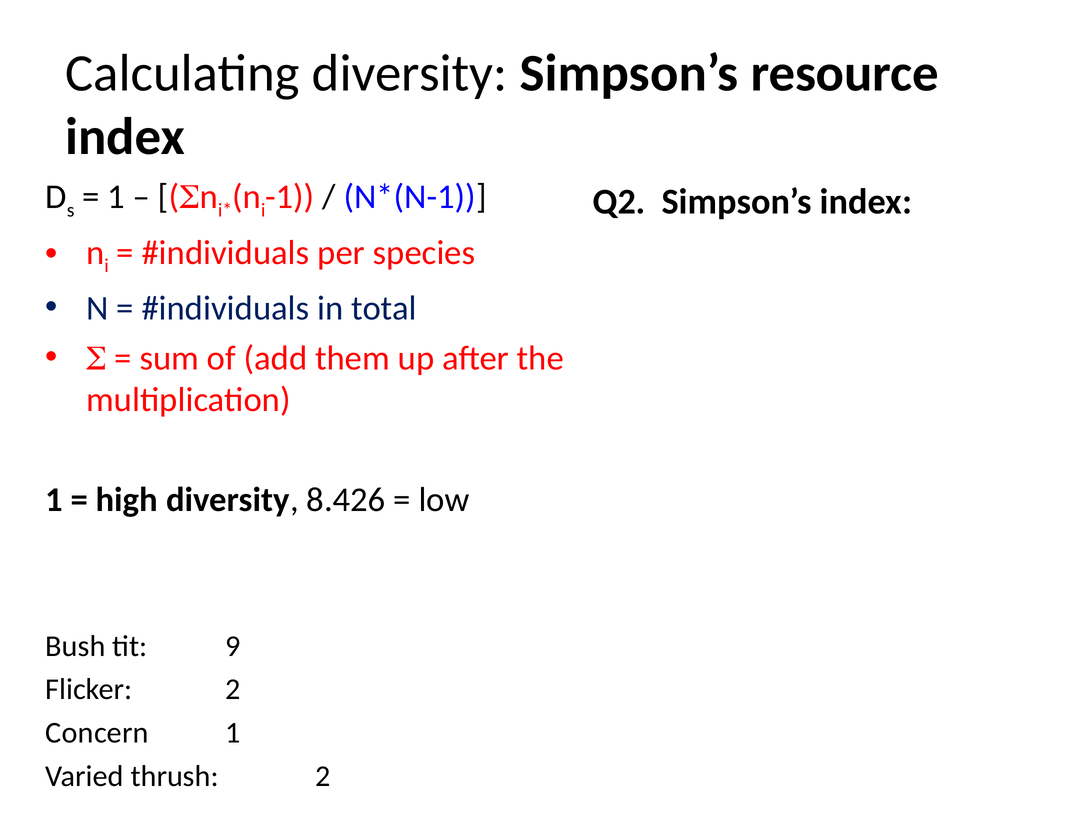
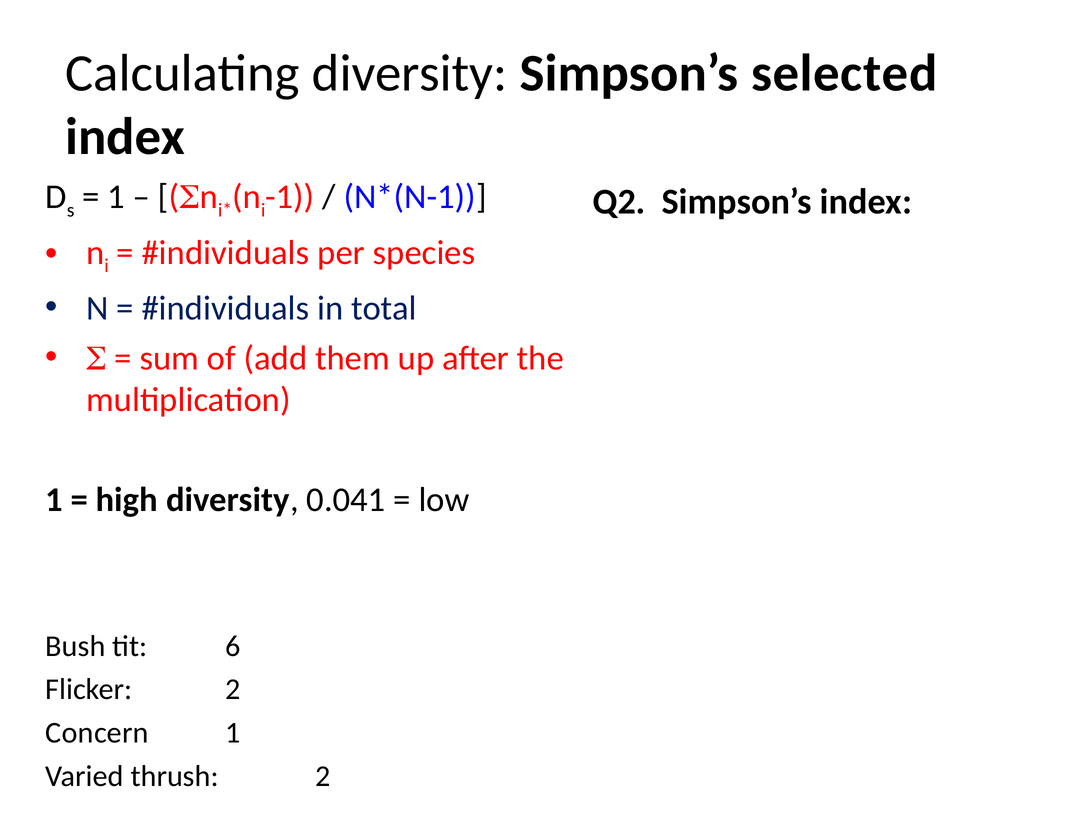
resource: resource -> selected (844, 73)
8.426: 8.426 -> 0.041 (346, 500)
9: 9 -> 6 (233, 646)
